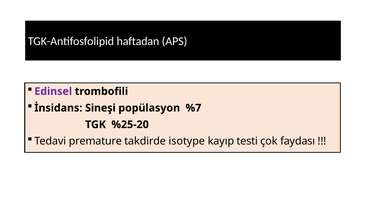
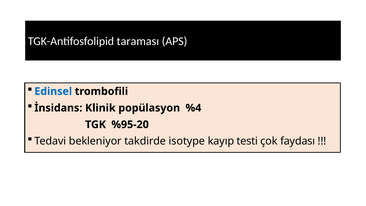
haftadan: haftadan -> taraması (138, 41)
Edinsel colour: purple -> blue (53, 91)
Sineşi: Sineşi -> Klinik (100, 108)
%7: %7 -> %4 (193, 108)
%25-20: %25-20 -> %95-20 (130, 124)
premature: premature -> bekleniyor (95, 141)
